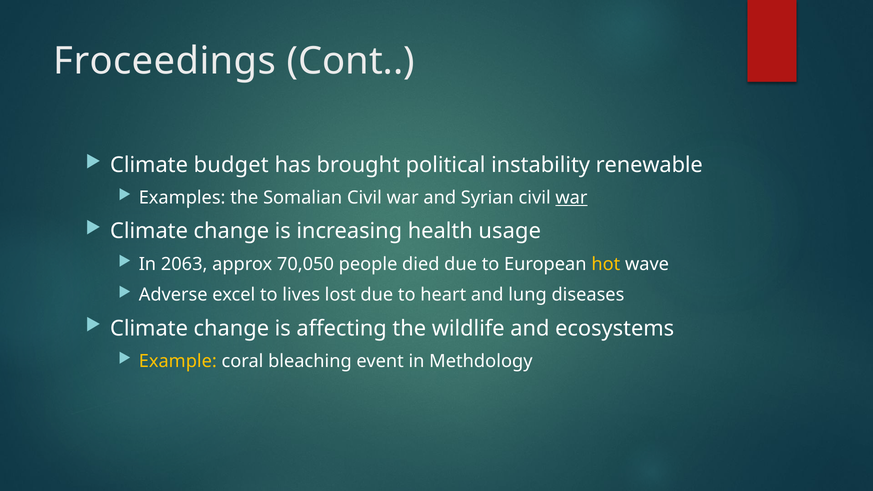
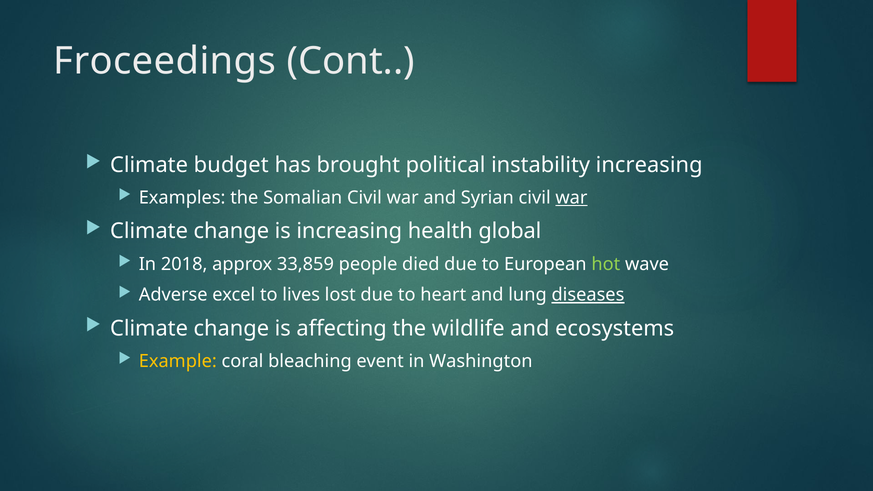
instability renewable: renewable -> increasing (649, 165)
usage: usage -> global (510, 231)
2063: 2063 -> 2018 (184, 264)
70,050: 70,050 -> 33,859 (305, 264)
hot colour: yellow -> light green (606, 264)
diseases underline: none -> present (588, 295)
Methdology: Methdology -> Washington (481, 361)
